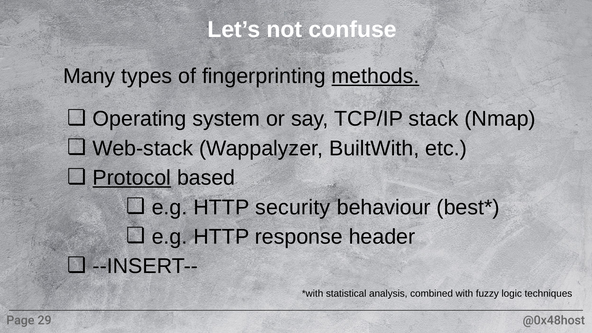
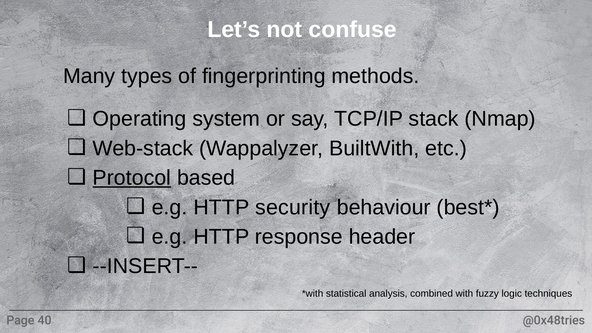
methods underline: present -> none (375, 76)
29: 29 -> 40 (45, 321)
@0x48host: @0x48host -> @0x48tries (554, 321)
